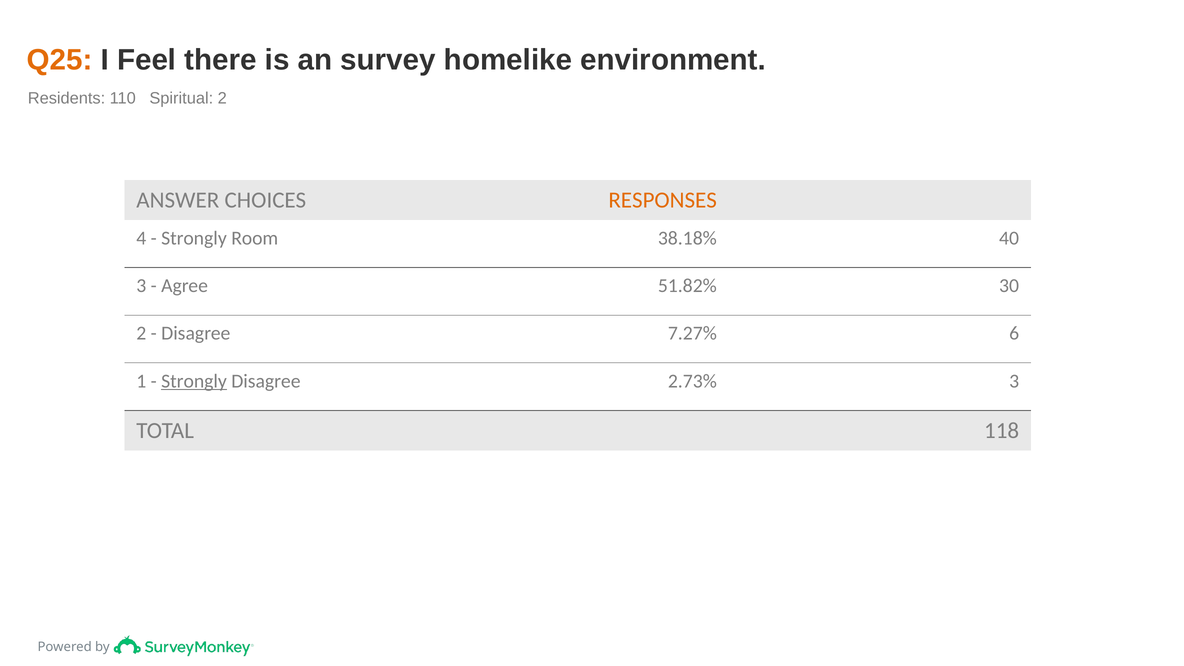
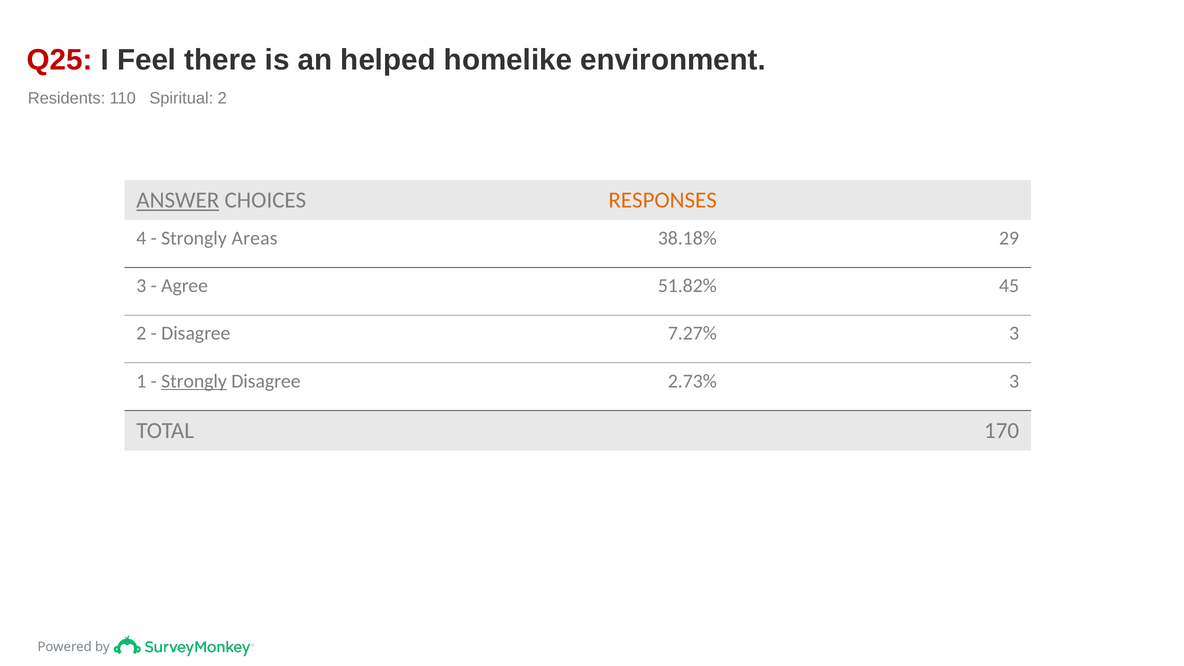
Q25 colour: orange -> red (60, 60)
survey: survey -> helped (388, 60)
ANSWER underline: none -> present (178, 200)
Room: Room -> Areas (255, 238)
40: 40 -> 29 (1009, 238)
30: 30 -> 45 (1009, 286)
7.27% 6: 6 -> 3 (1014, 333)
118: 118 -> 170 (1002, 431)
